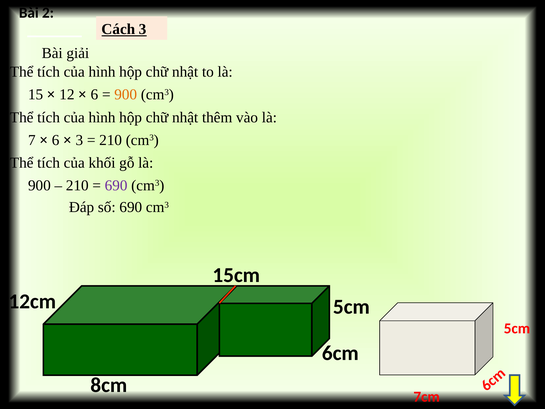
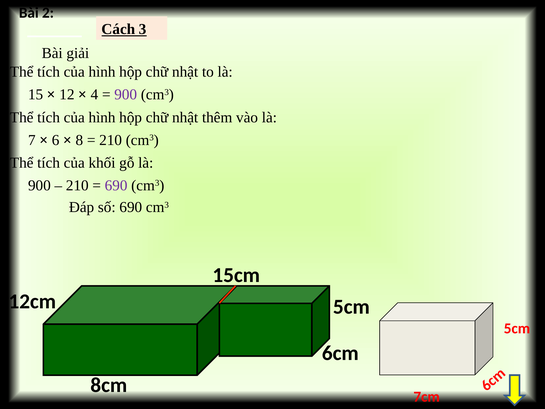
6: 6 -> 4 (94, 95)
900 colour: orange -> purple (126, 95)
3: 3 -> 8 (79, 140)
